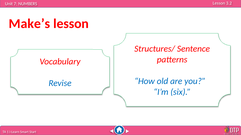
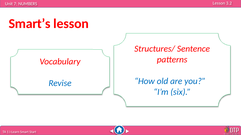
Make’s: Make’s -> Smart’s (30, 24)
